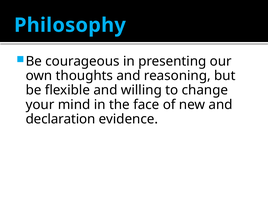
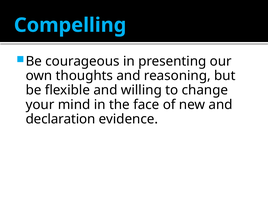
Philosophy: Philosophy -> Compelling (70, 25)
